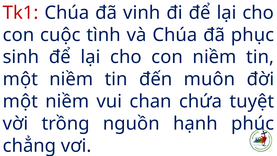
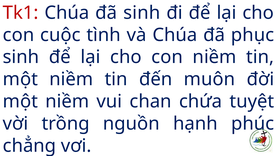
đã vinh: vinh -> sinh (142, 13)
